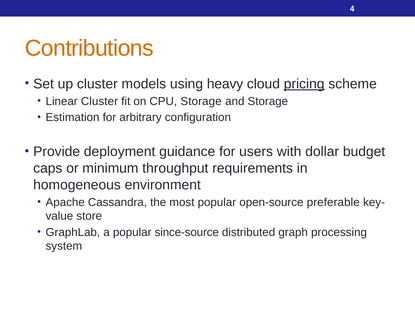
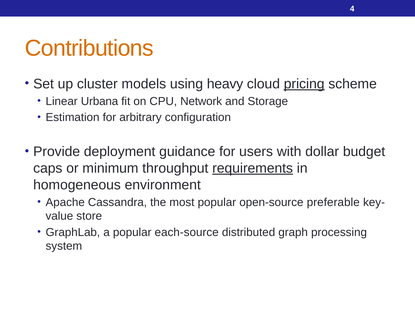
Linear Cluster: Cluster -> Urbana (100, 101)
CPU Storage: Storage -> Network (201, 101)
requirements underline: none -> present (253, 168)
since-source: since-source -> each-source (187, 232)
